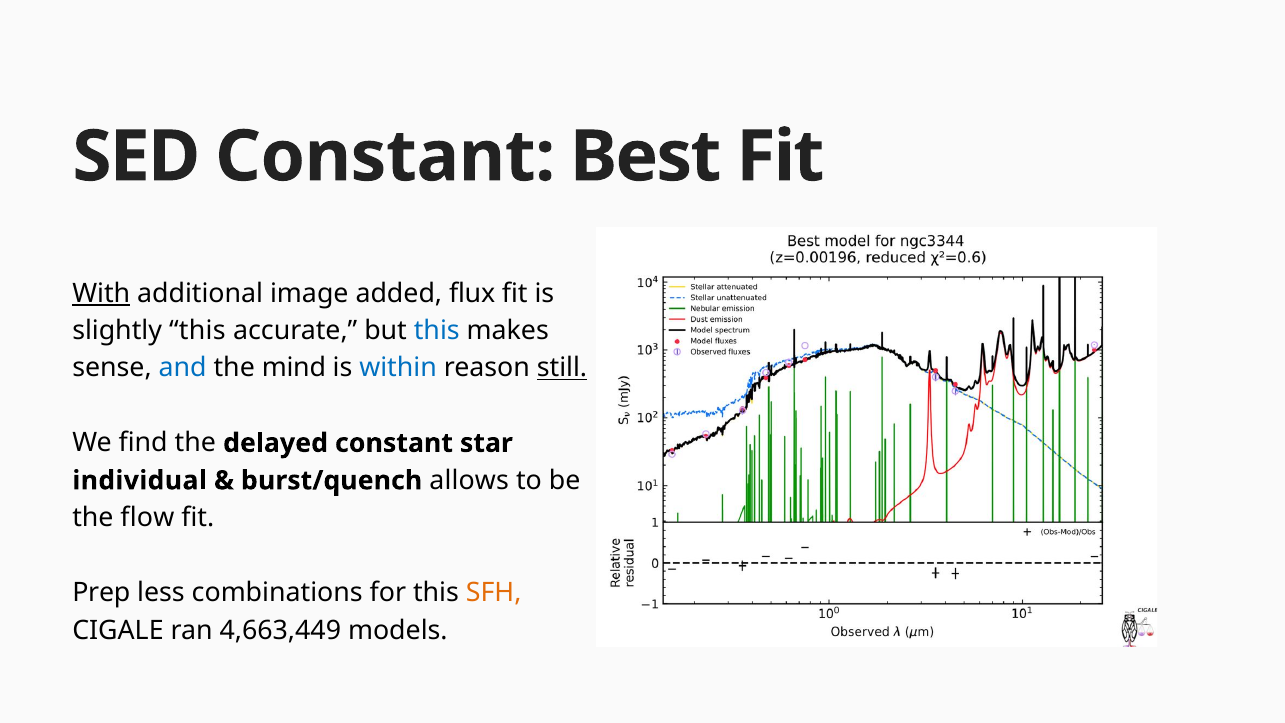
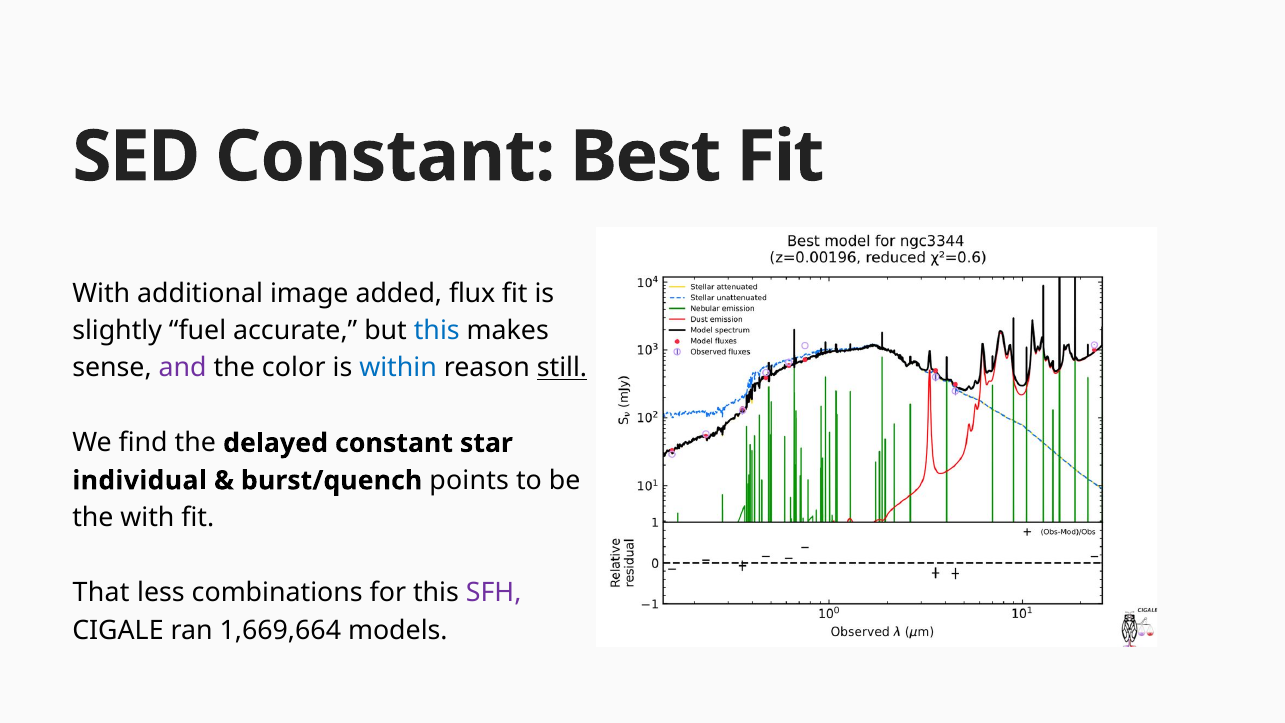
With underline: present -> none (101, 293)
slightly this: this -> fuel (198, 331)
and colour: blue -> purple (183, 368)
mind: mind -> color (294, 368)
allows: allows -> points (469, 480)
the flow: flow -> with (147, 518)
Prep: Prep -> That (101, 593)
SFH colour: orange -> purple (494, 593)
4,663,449: 4,663,449 -> 1,669,664 (280, 630)
